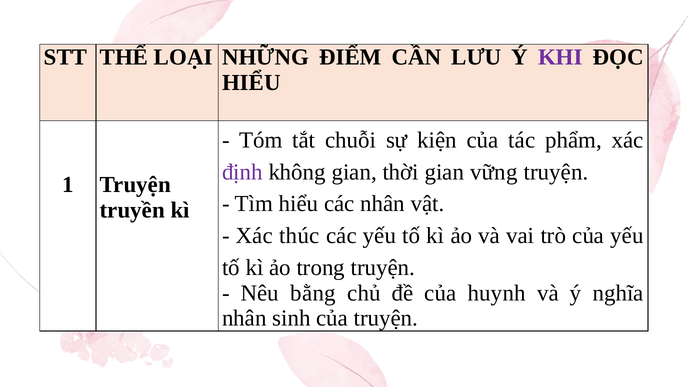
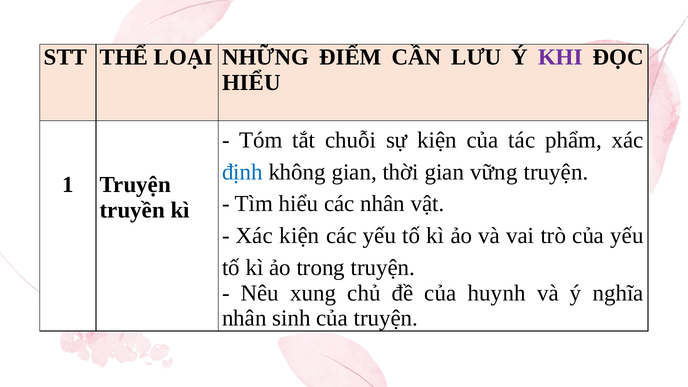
định colour: purple -> blue (242, 172)
Xác thúc: thúc -> kiện (299, 236)
bằng: bằng -> xung (313, 293)
